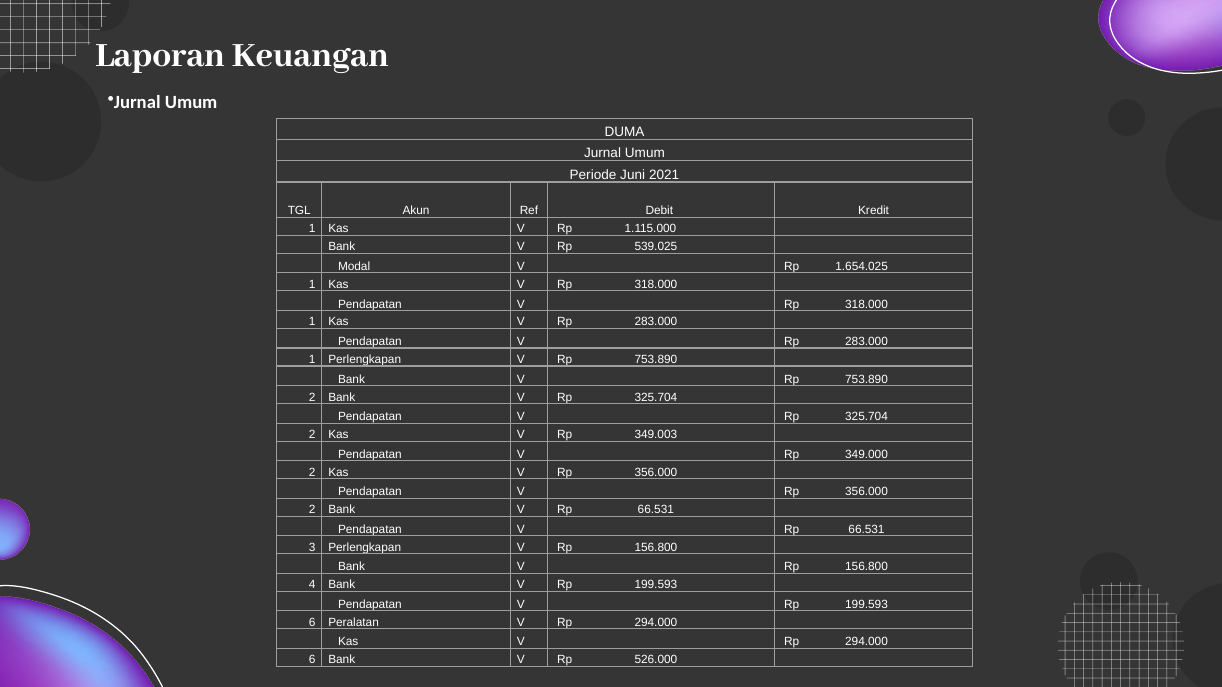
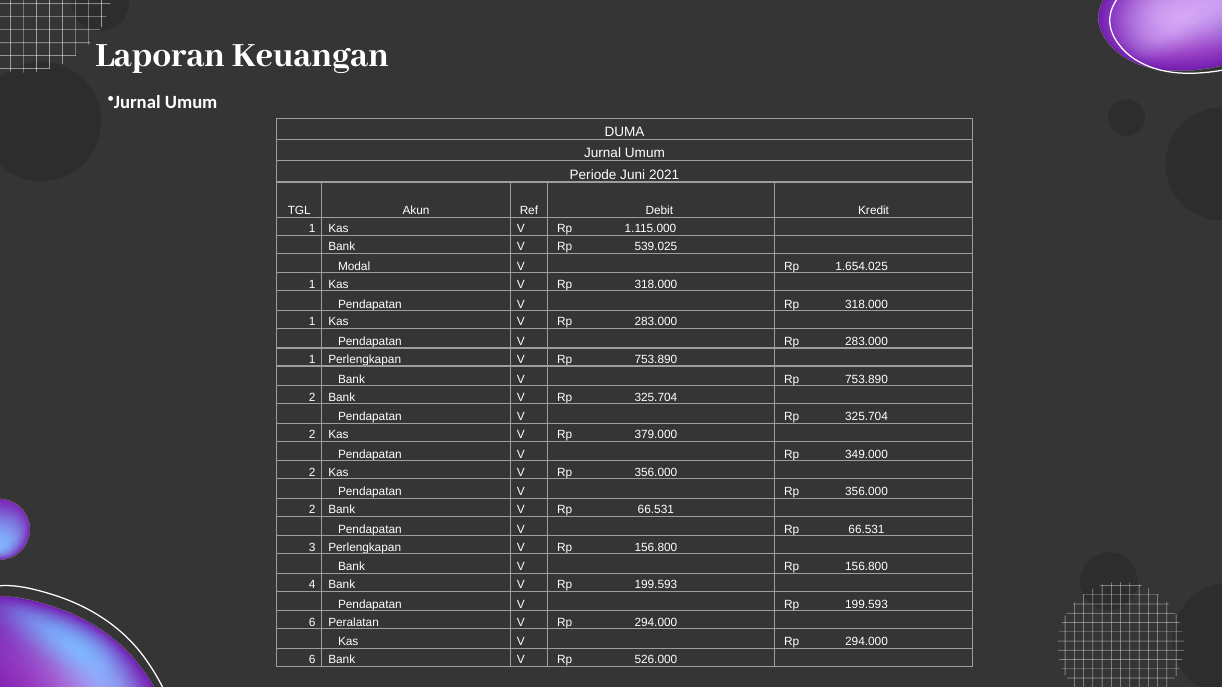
349.003: 349.003 -> 379.000 (656, 435)
